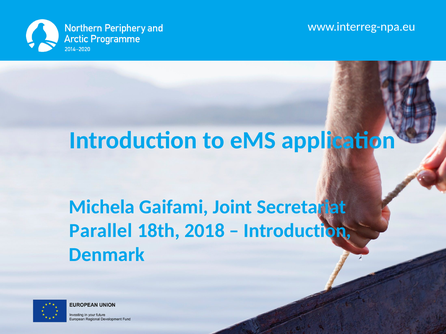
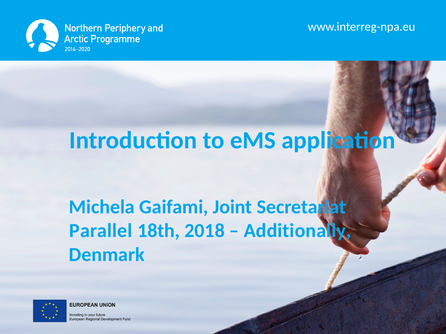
Introduction: Introduction -> Additionally (297, 231)
